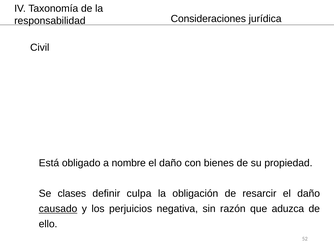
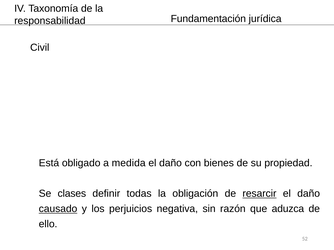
Consideraciones: Consideraciones -> Fundamentación (208, 19)
nombre: nombre -> medida (129, 163)
culpa: culpa -> todas (139, 194)
resarcir underline: none -> present (259, 194)
